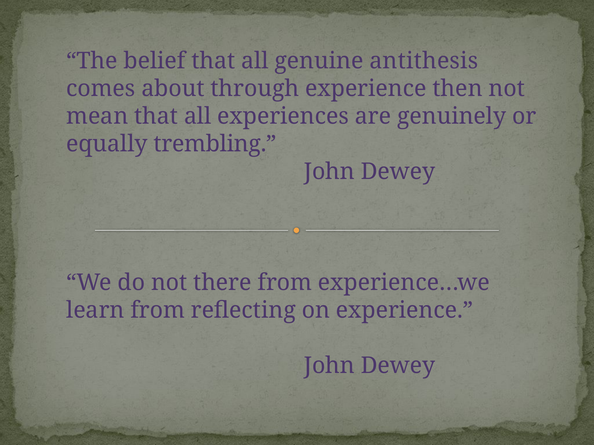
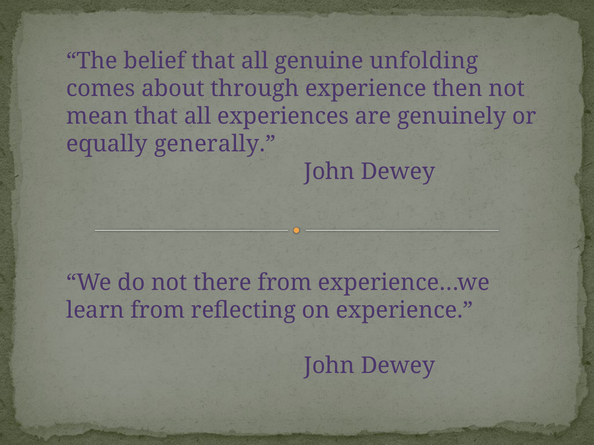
antithesis: antithesis -> unfolding (424, 61)
trembling: trembling -> generally (215, 144)
